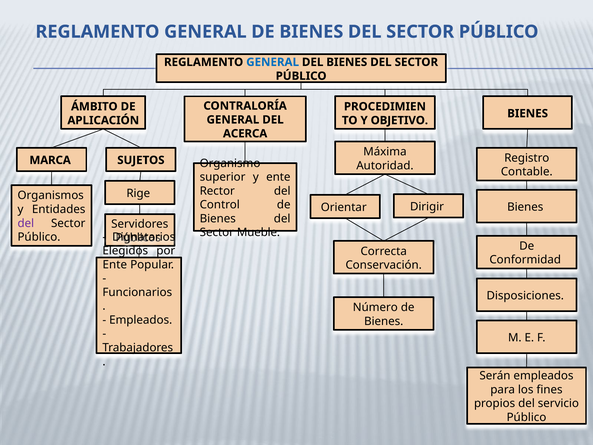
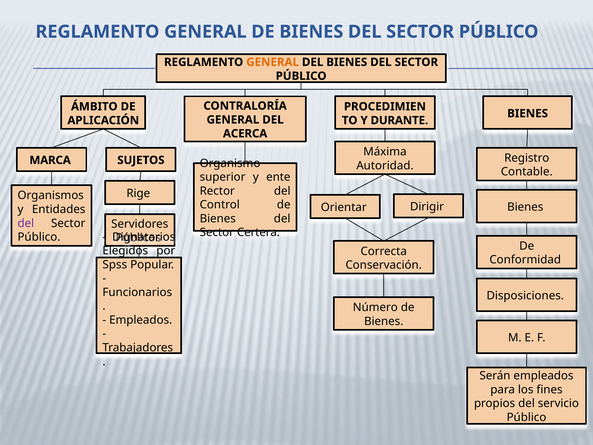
GENERAL colour: blue -> orange (273, 62)
OBJETIVO: OBJETIVO -> DURANTE (399, 120)
Mueble: Mueble -> Certera (258, 232)
Ente: Ente -> Spss (115, 264)
